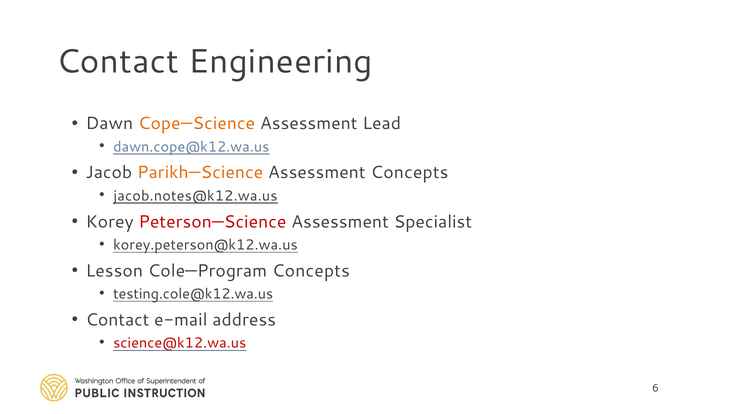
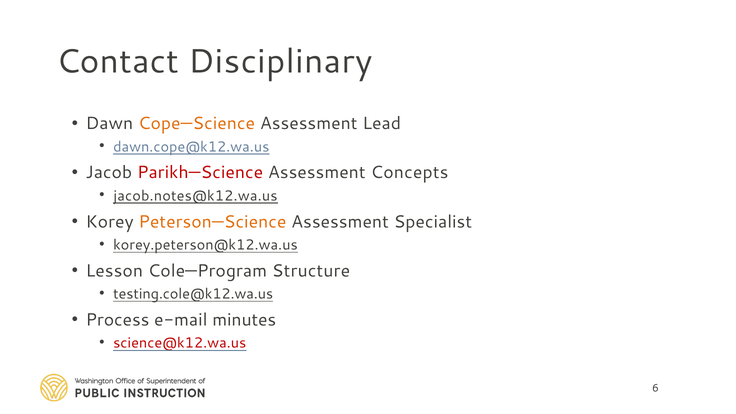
Engineering: Engineering -> Disciplinary (280, 62)
Parikh—Science colour: orange -> red (200, 173)
Peterson—Science colour: red -> orange (212, 222)
Cole—Program Concepts: Concepts -> Structure (311, 271)
Contact: Contact -> Process (117, 320)
address: address -> minutes (244, 320)
